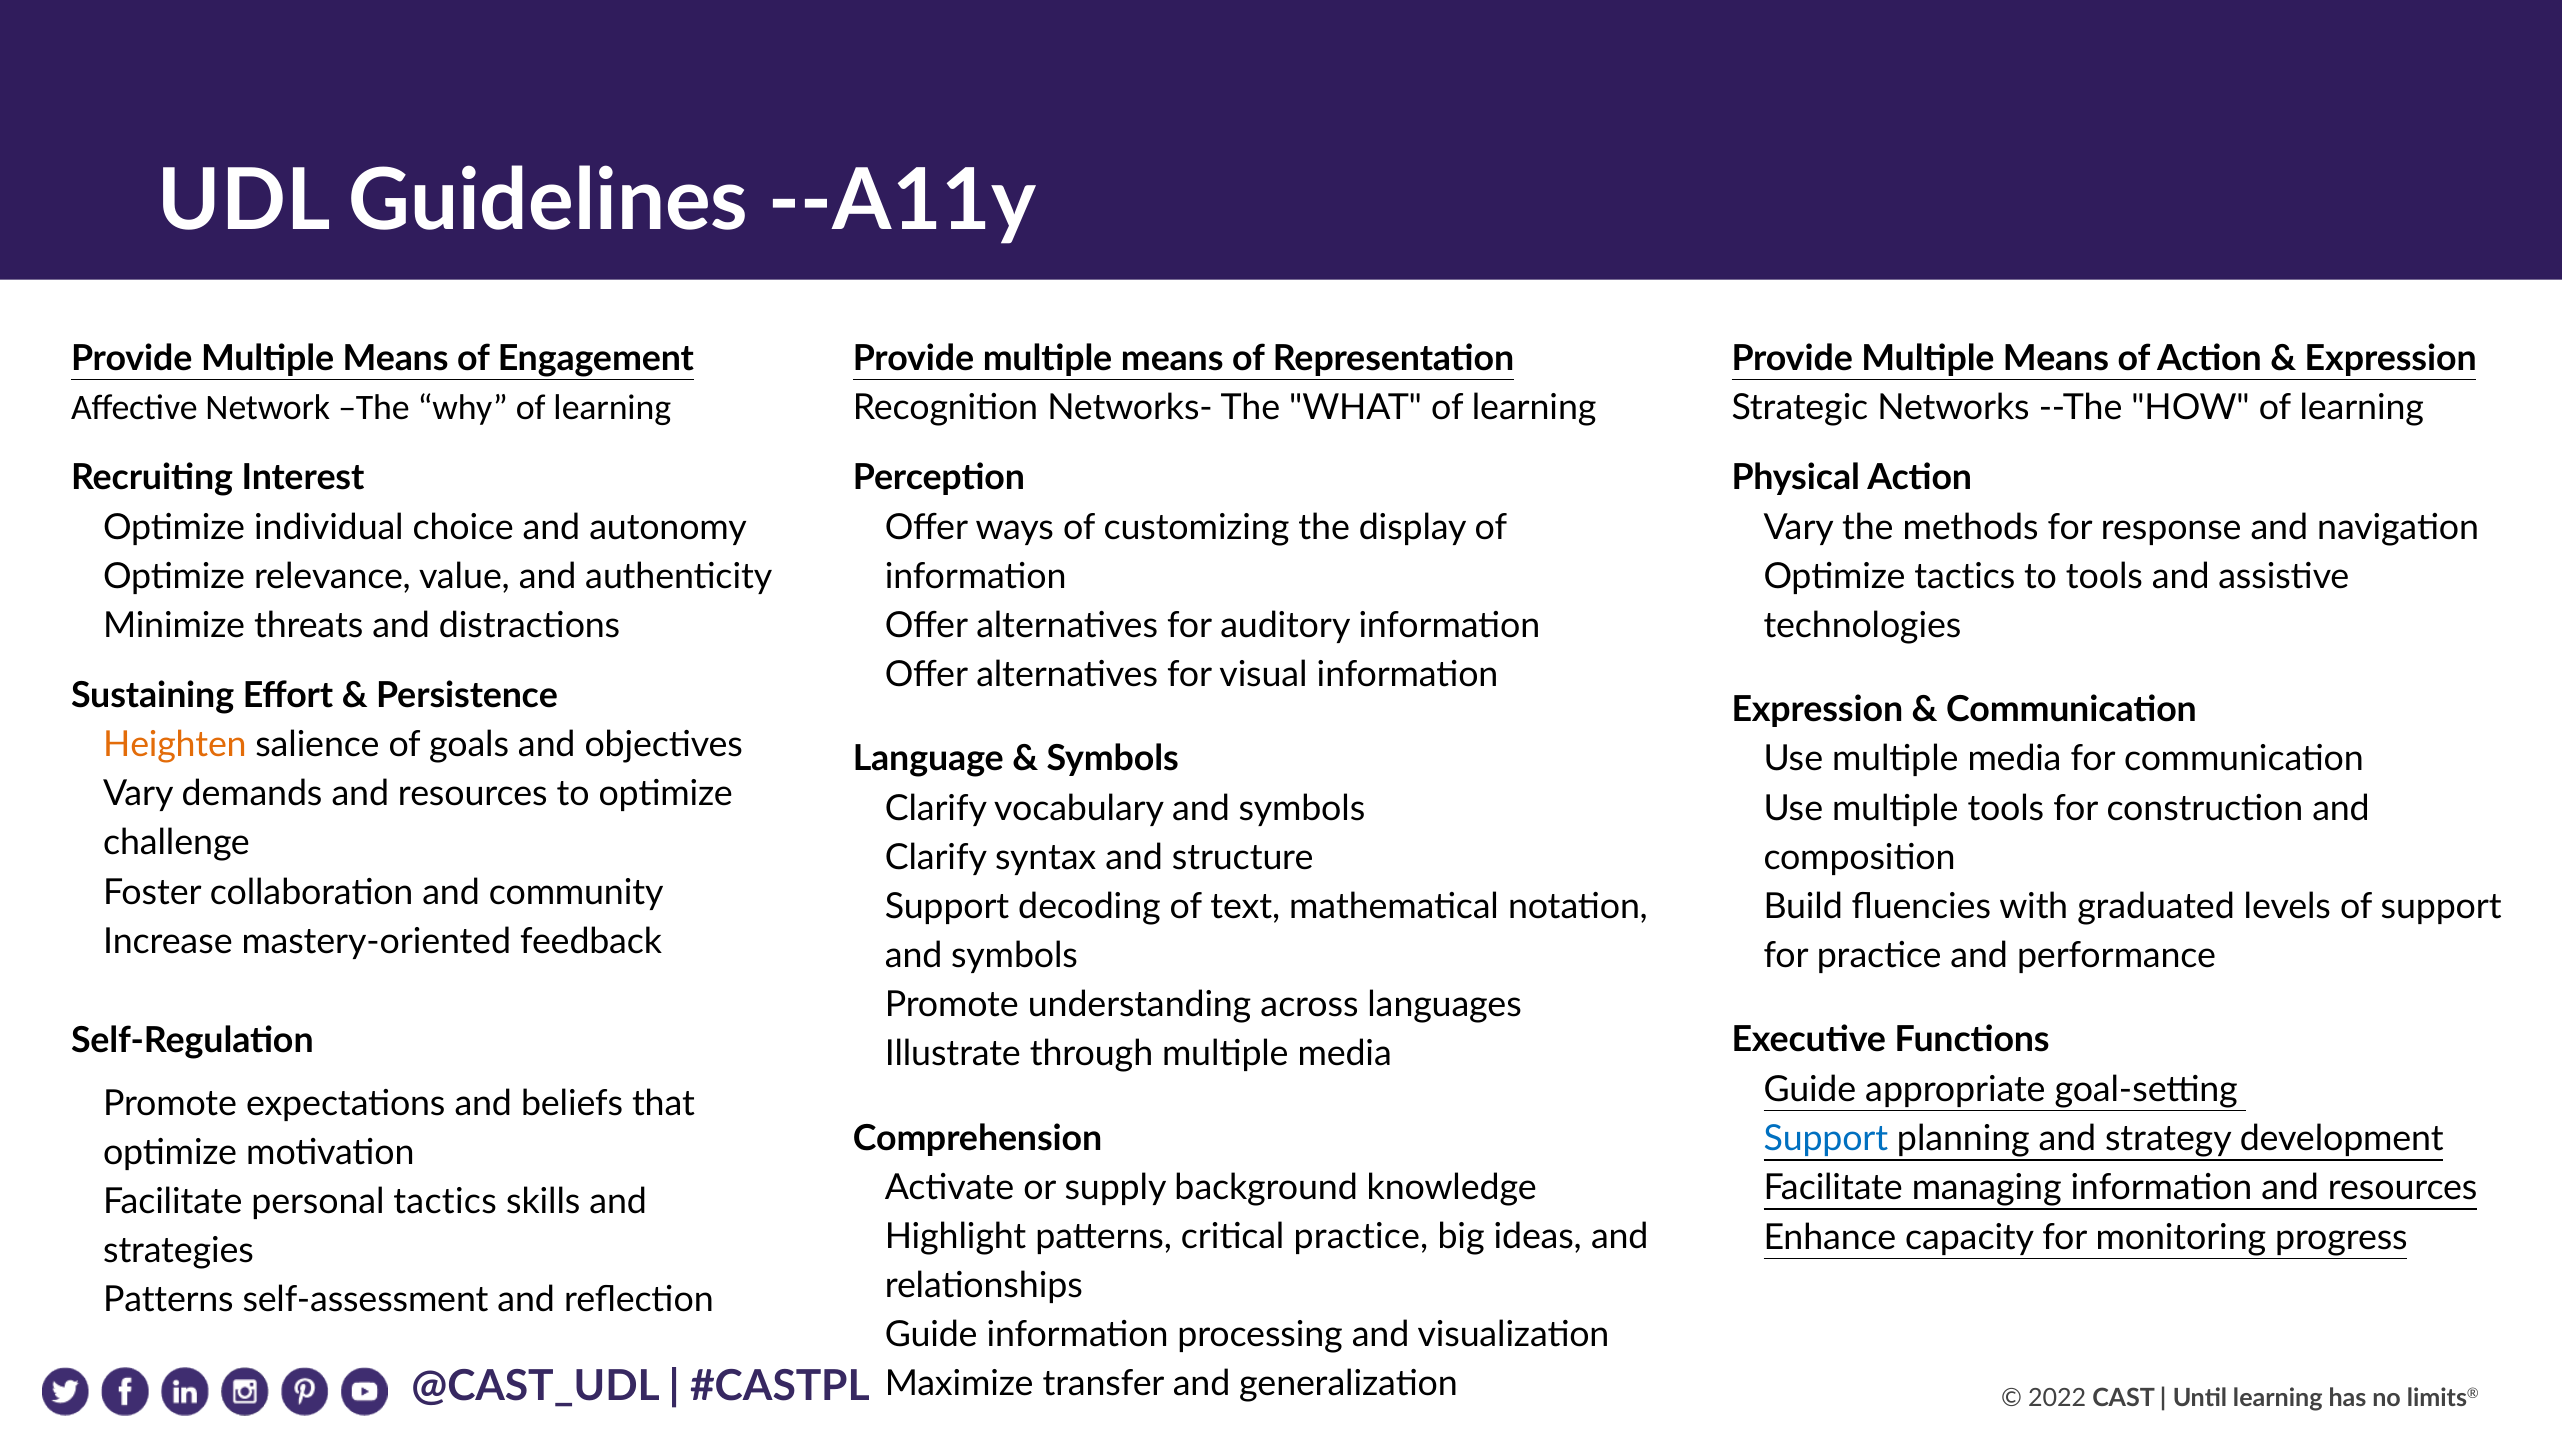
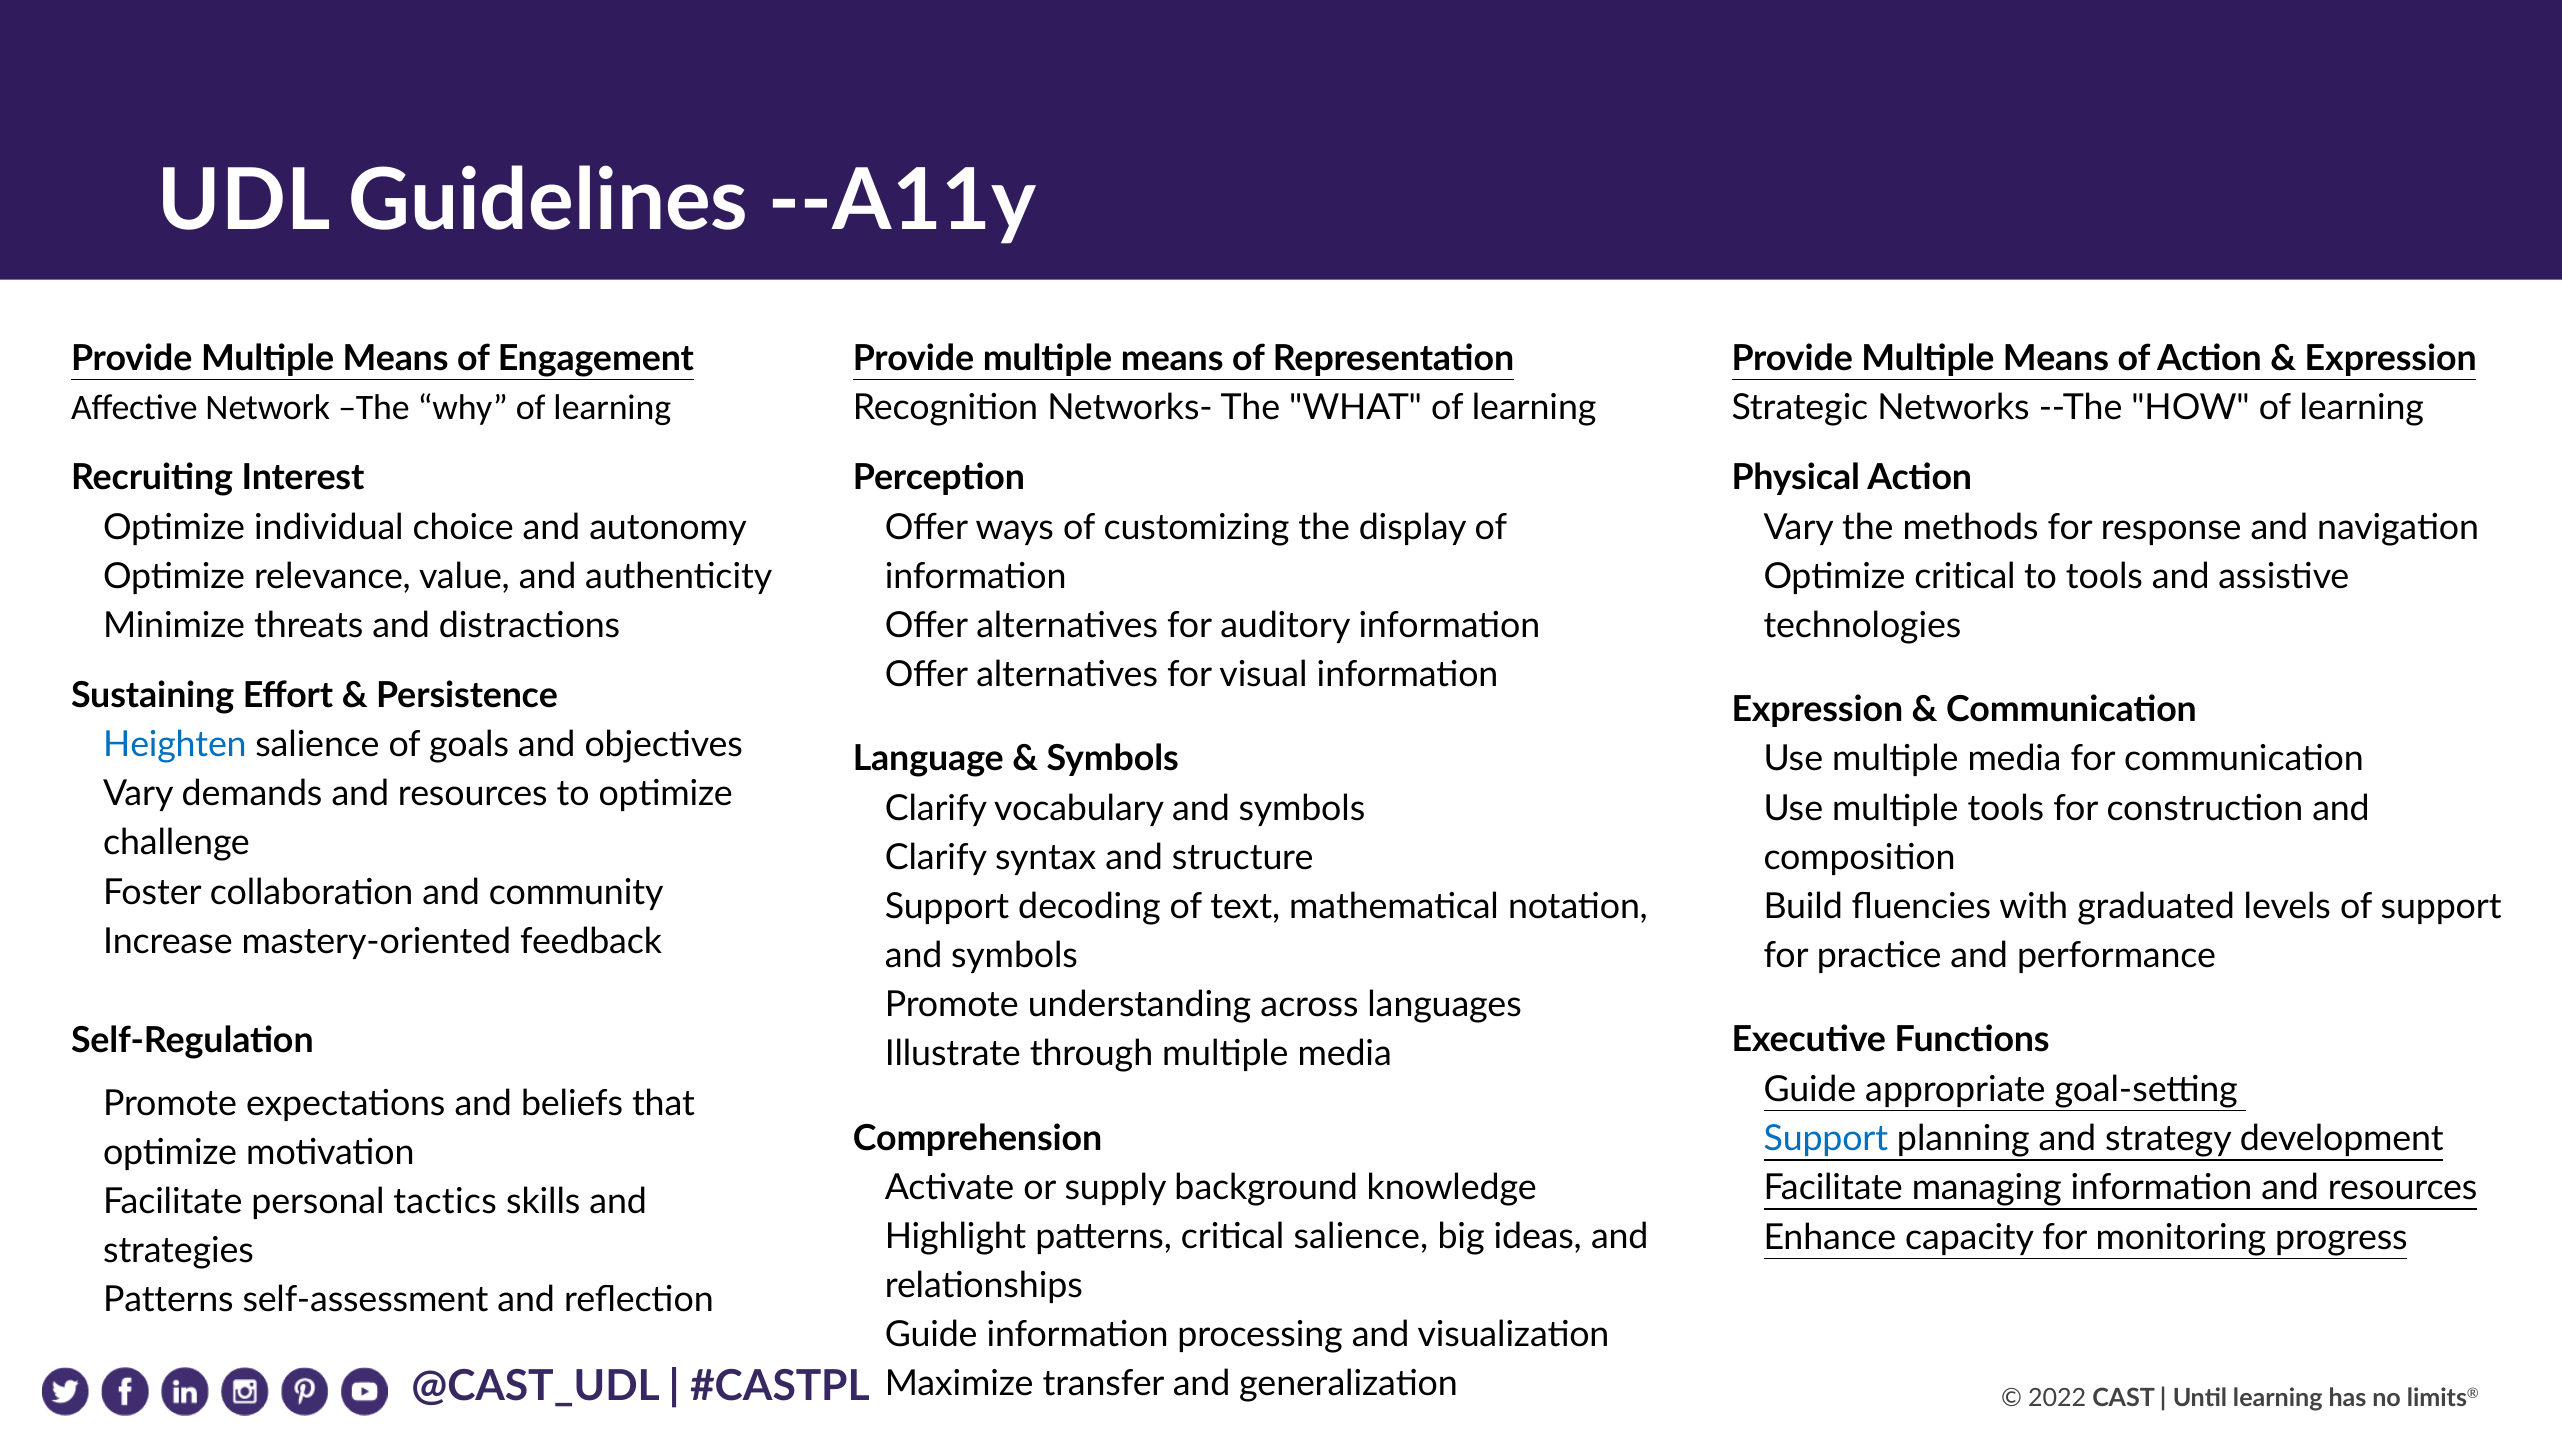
Optimize tactics: tactics -> critical (1965, 576)
Heighten colour: orange -> blue (175, 745)
critical practice: practice -> salience (1361, 1237)
